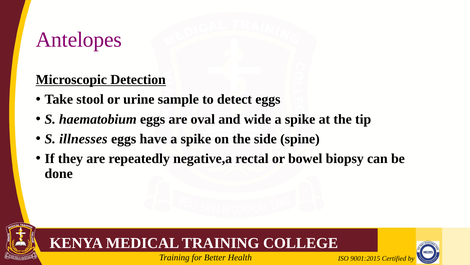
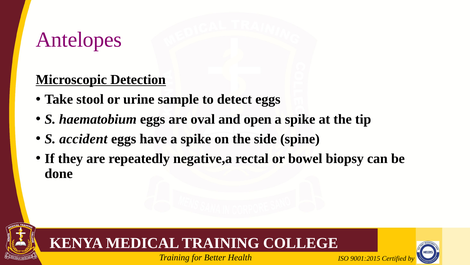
wide: wide -> open (258, 119)
illnesses: illnesses -> accident (83, 139)
